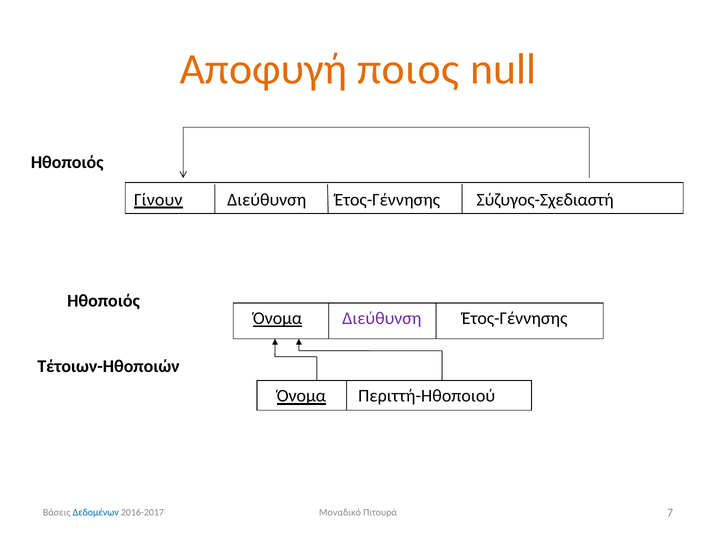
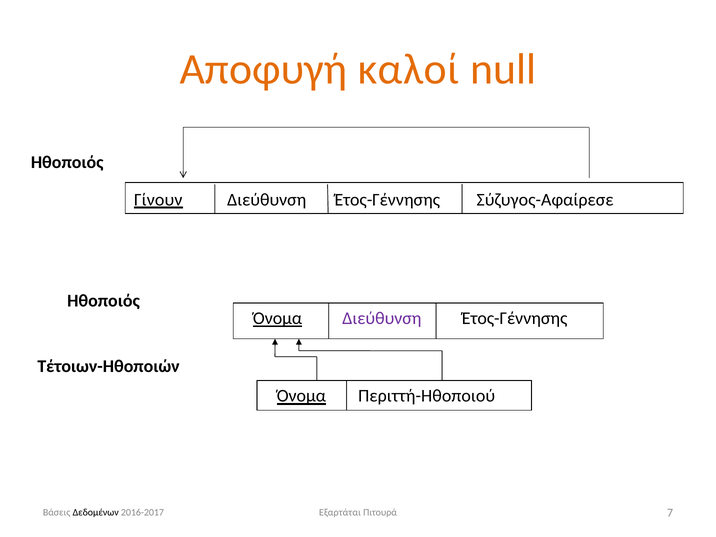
ποιος: ποιος -> καλοί (408, 69)
Σύζυγος-Σχεδιαστή: Σύζυγος-Σχεδιαστή -> Σύζυγος-Αφαίρεσε (545, 200)
Δεδομένων colour: blue -> black (96, 513)
Μοναδικό: Μοναδικό -> Εξαρτάται (340, 513)
